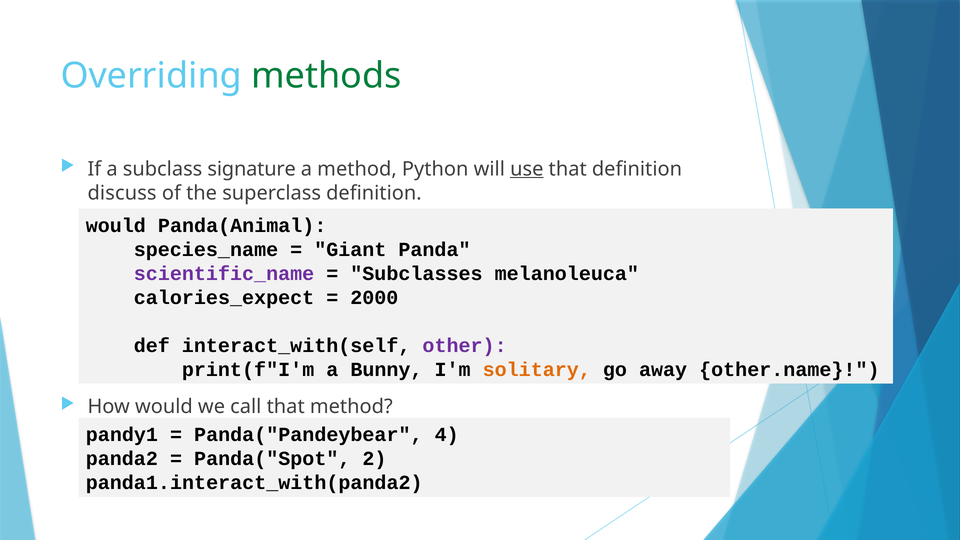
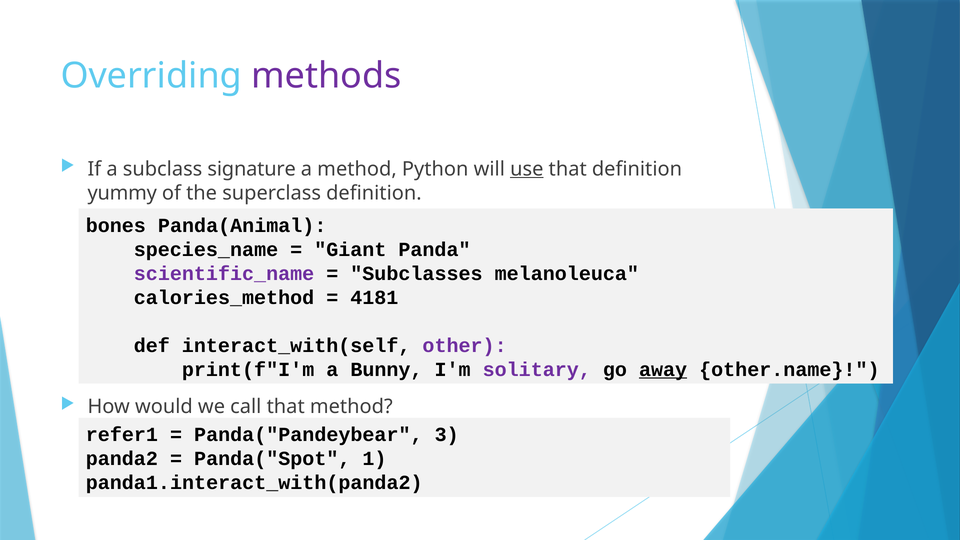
methods colour: green -> purple (326, 76)
discuss: discuss -> yummy (122, 193)
would: would -> bones (116, 225)
calories_expect: calories_expect -> calories_method (224, 297)
2000: 2000 -> 4181 (374, 297)
solitary colour: orange -> purple (537, 369)
away underline: none -> present (663, 369)
pandy1: pandy1 -> refer1 (122, 435)
4: 4 -> 3 (447, 435)
2: 2 -> 1 (374, 459)
